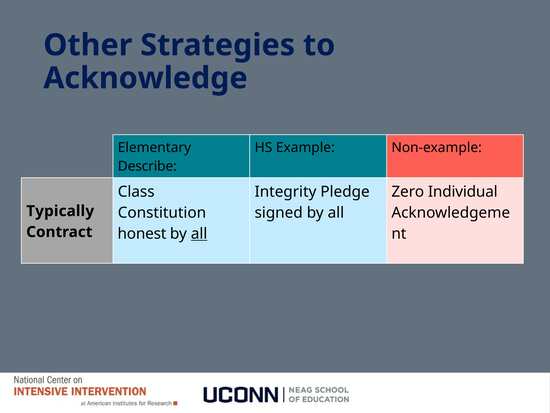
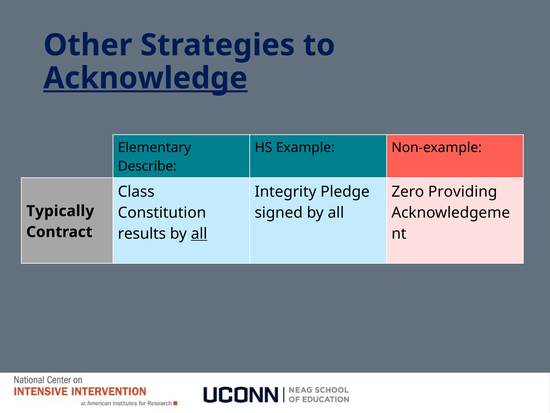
Acknowledge underline: none -> present (145, 78)
Individual: Individual -> Providing (463, 192)
honest: honest -> results (142, 233)
